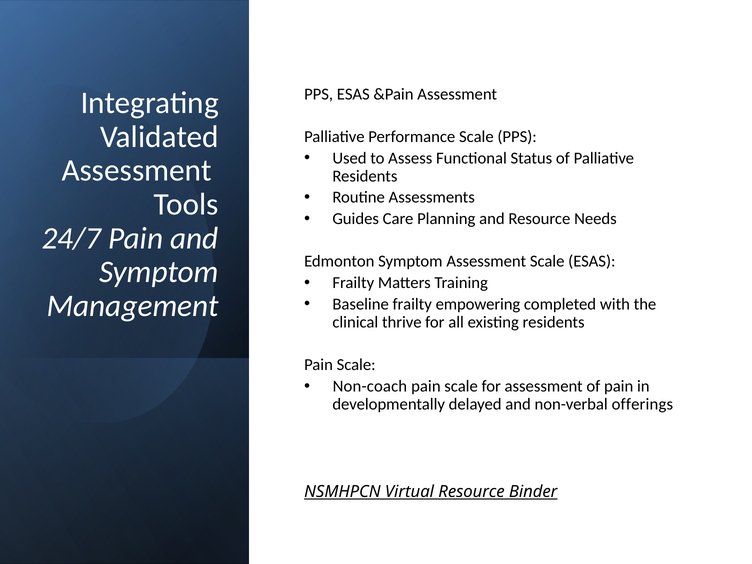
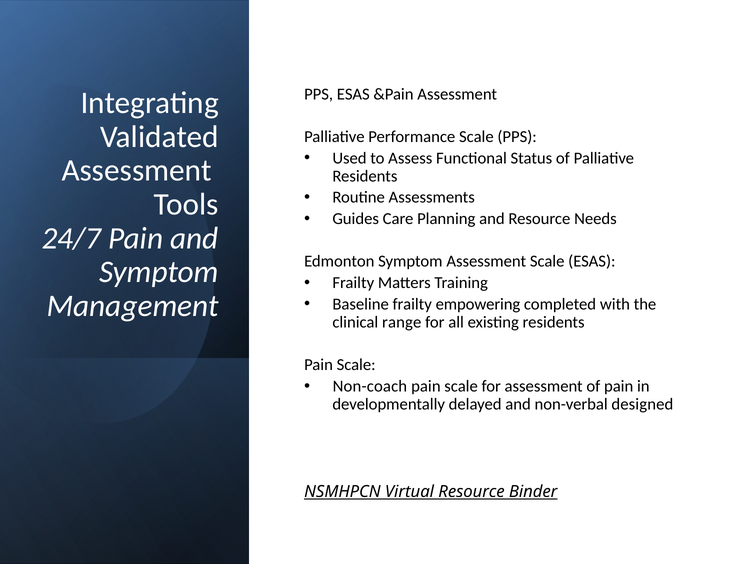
thrive: thrive -> range (402, 322)
offerings: offerings -> designed (642, 404)
